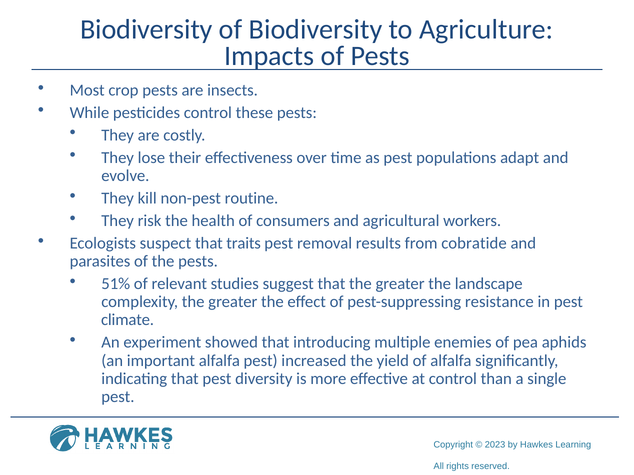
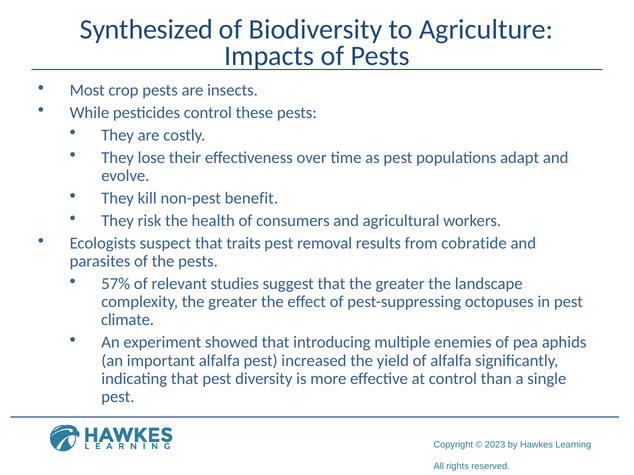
Biodiversity: Biodiversity -> Synthesized (147, 29)
routine: routine -> benefit (251, 199)
51%: 51% -> 57% (116, 284)
resistance: resistance -> octopuses (499, 302)
